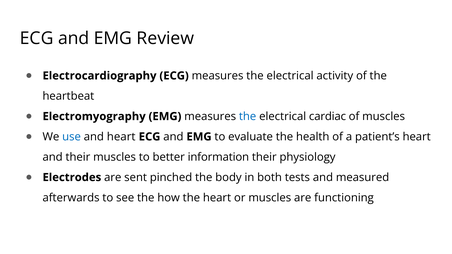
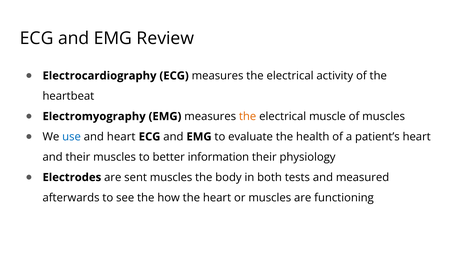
the colour: blue -> orange (248, 117)
cardiac: cardiac -> muscle (328, 117)
sent pinched: pinched -> muscles (171, 178)
